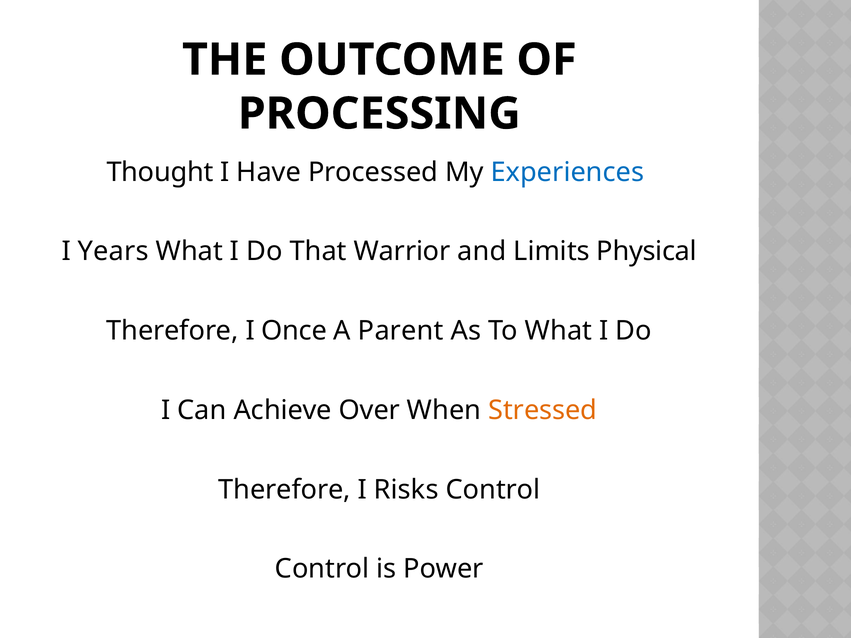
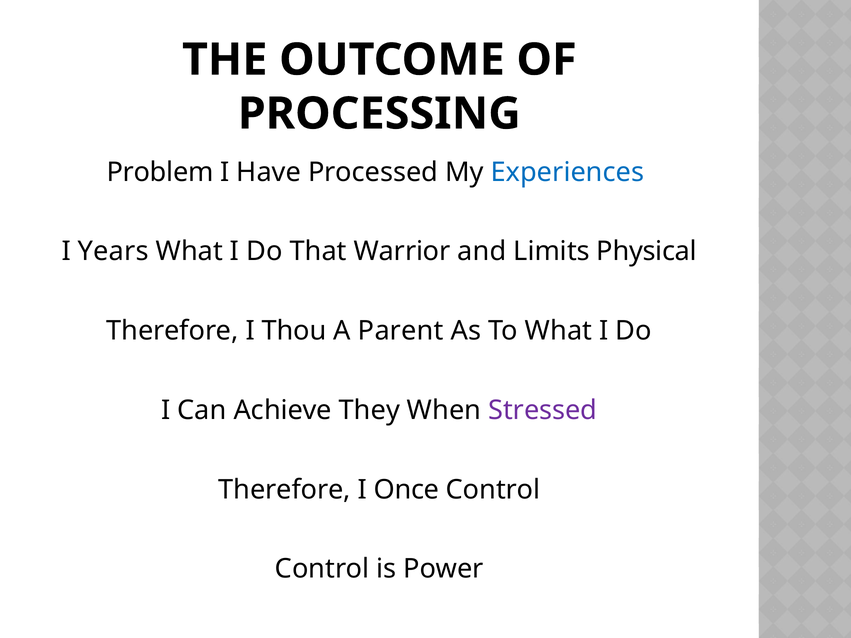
Thought: Thought -> Problem (160, 172)
Once: Once -> Thou (294, 331)
Over: Over -> They (369, 410)
Stressed colour: orange -> purple (543, 410)
Risks: Risks -> Once (406, 490)
